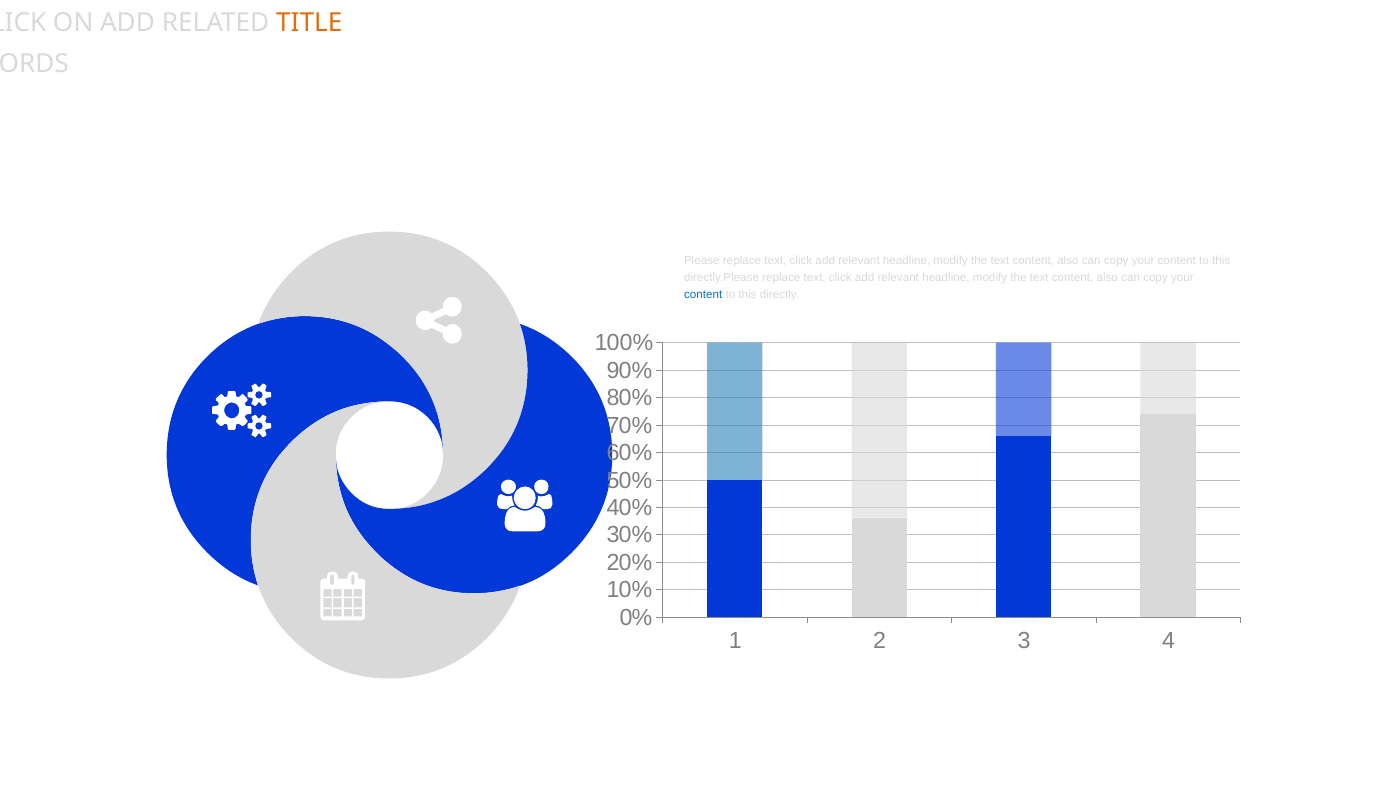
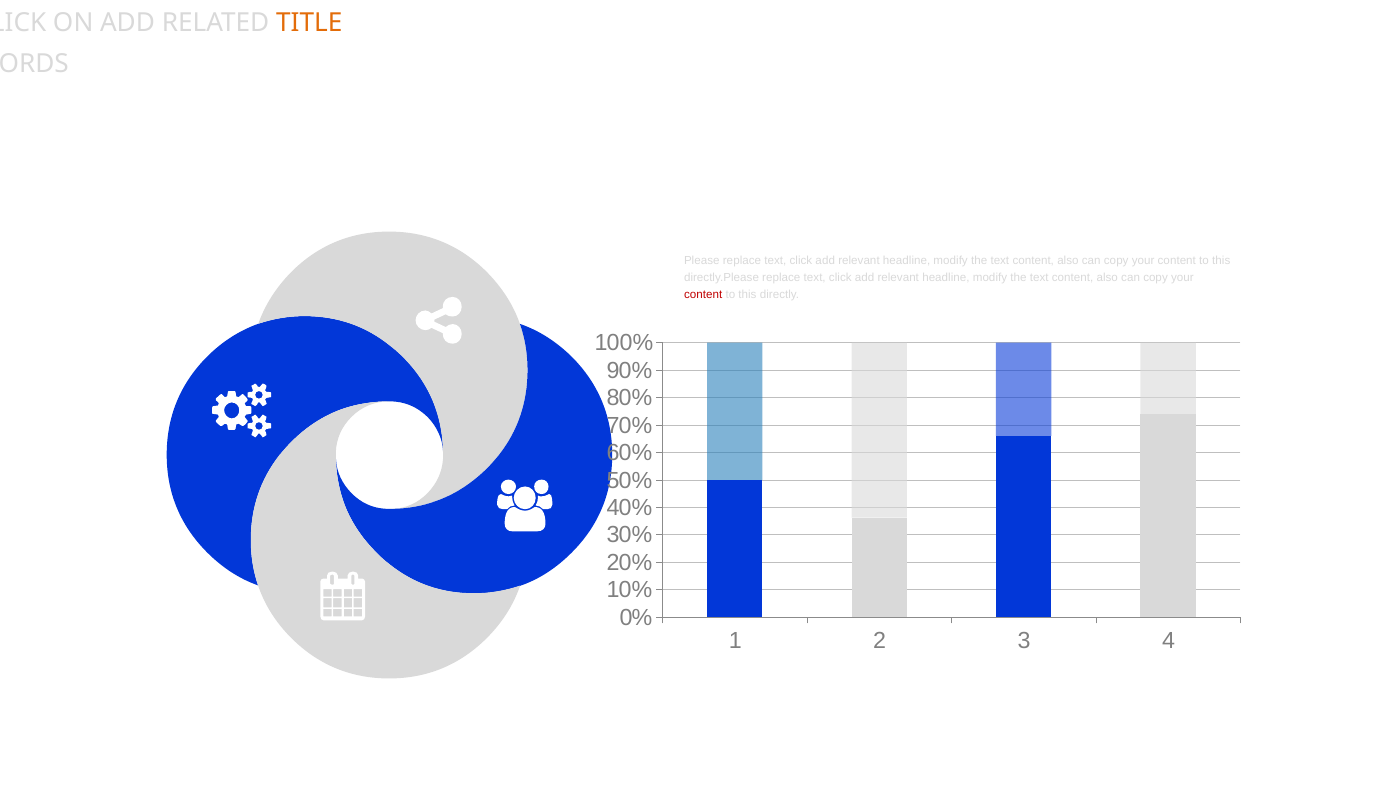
content colour: blue -> red (703, 294)
